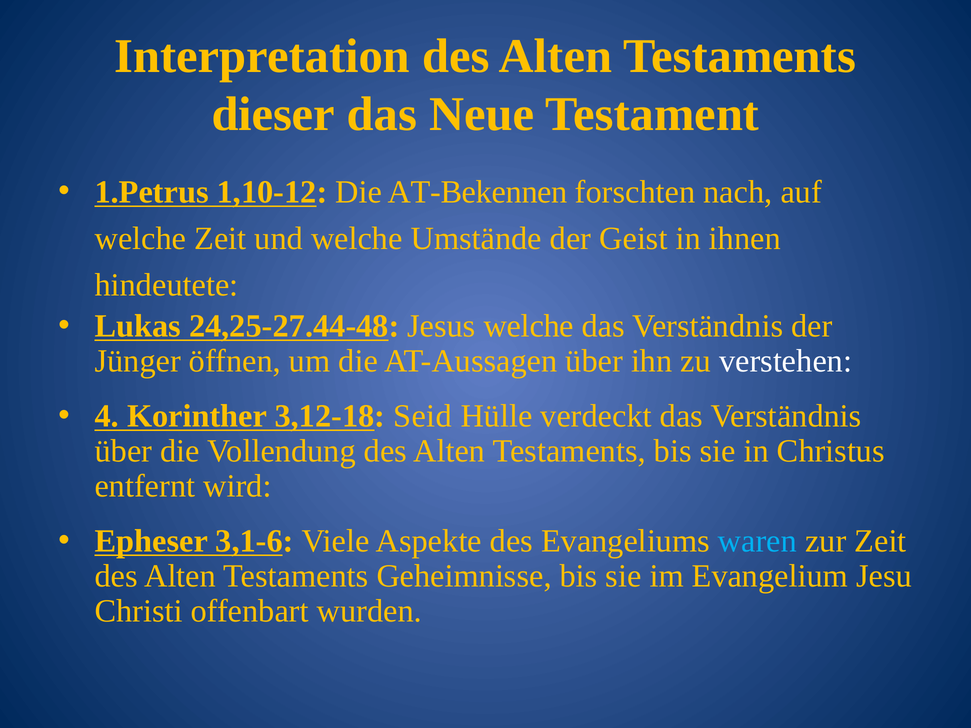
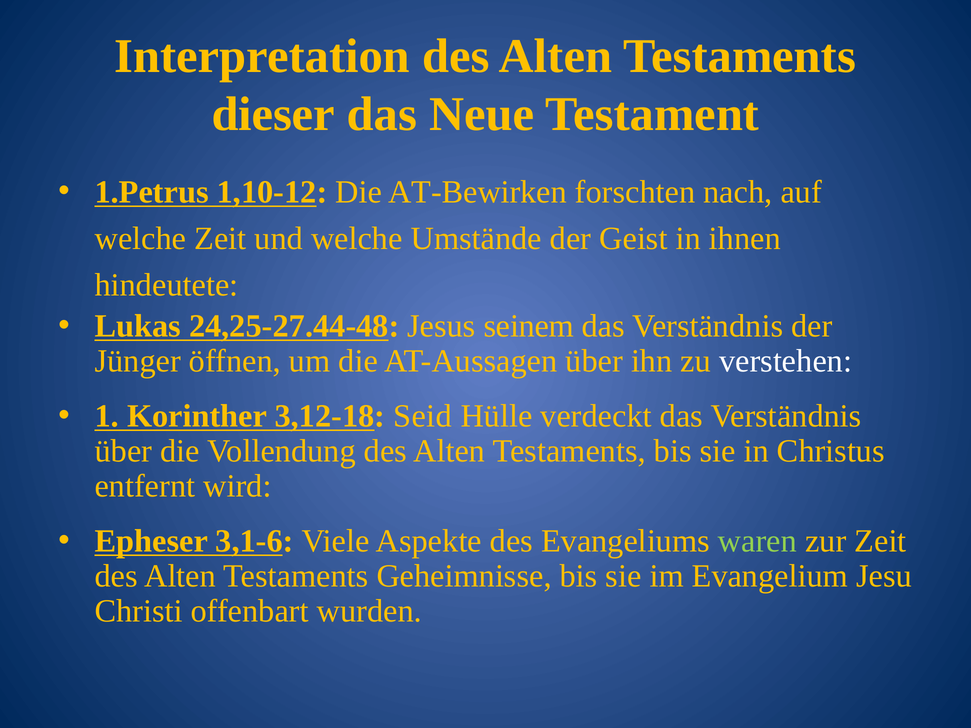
AT-Bekennen: AT-Bekennen -> AT-Bewirken (478, 192)
Jesus welche: welche -> seinem (529, 326)
4: 4 -> 1 (107, 416)
waren colour: light blue -> light green (757, 541)
